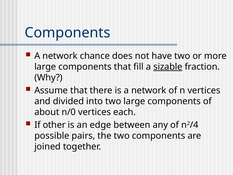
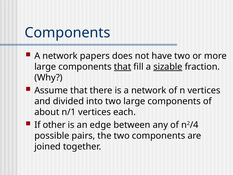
chance: chance -> papers (95, 56)
that underline: none -> present (123, 67)
n/0: n/0 -> n/1 (69, 112)
